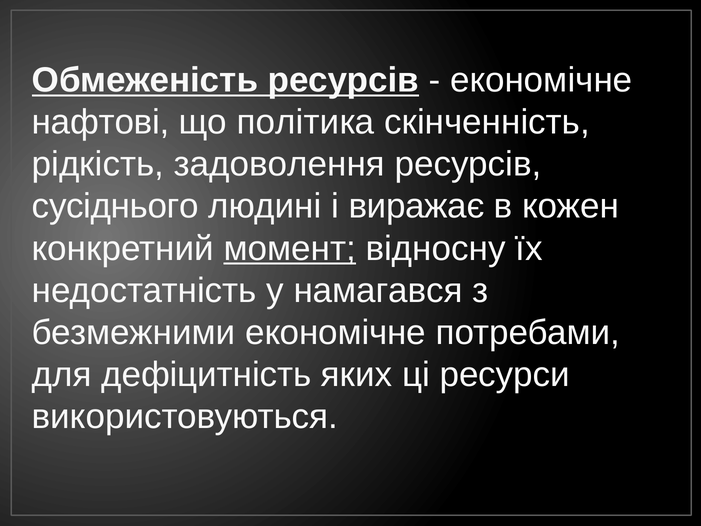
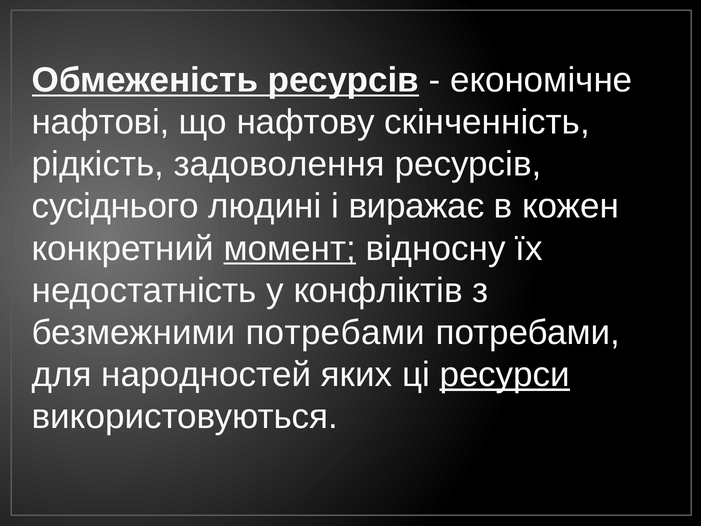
політика: політика -> нафтову (306, 122)
намагався: намагався -> конфліктів (378, 290)
безмежними економічне: економічне -> потребами (335, 332)
дефіцитність: дефіцитність -> народностей (206, 375)
ресурси underline: none -> present (505, 375)
